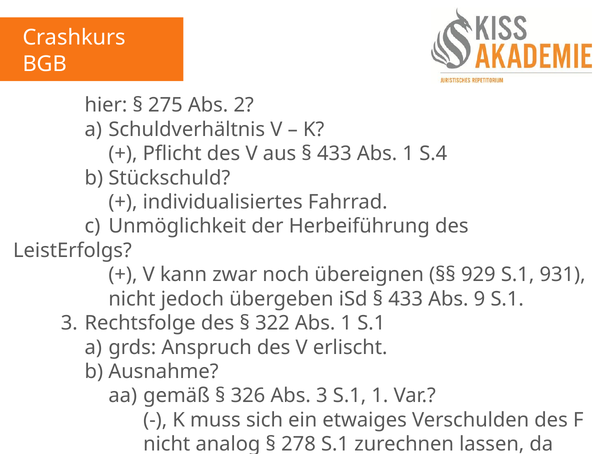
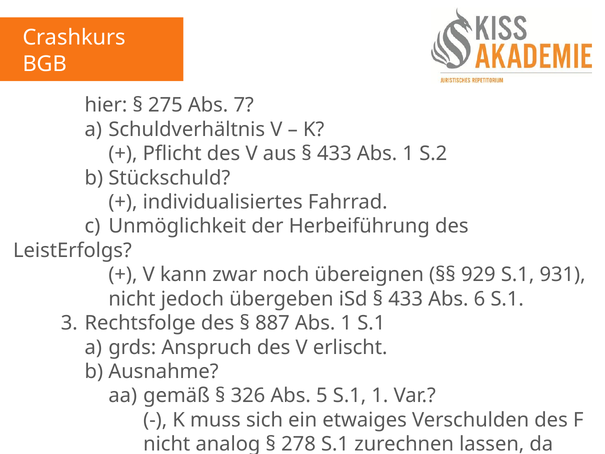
2: 2 -> 7 (244, 105)
S.4: S.4 -> S.2 (433, 154)
9: 9 -> 6 (479, 299)
322: 322 -> 887 (272, 323)
Abs 3: 3 -> 5 (322, 396)
